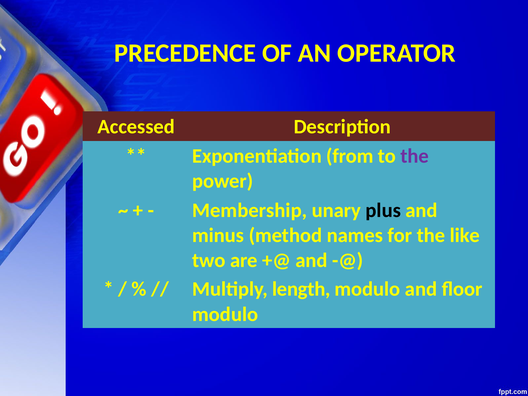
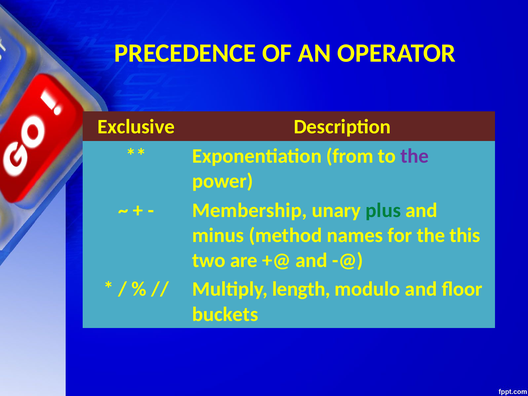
Accessed: Accessed -> Exclusive (136, 127)
plus colour: black -> green (383, 210)
like: like -> this (465, 235)
modulo: modulo -> buckets (225, 314)
